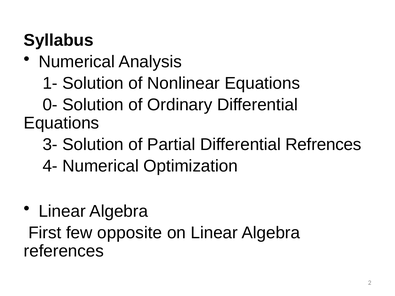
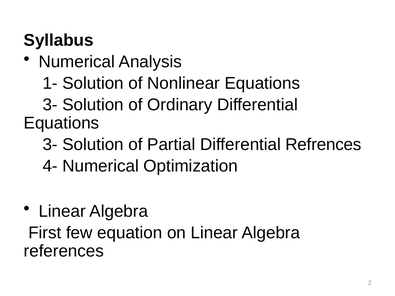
0-: 0- -> 3- (50, 105)
opposite: opposite -> equation (130, 233)
